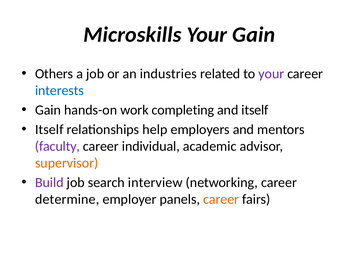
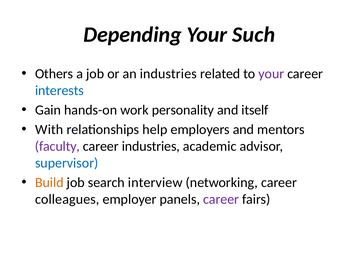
Microskills: Microskills -> Depending (133, 35)
Your Gain: Gain -> Such (254, 35)
completing: completing -> personality (183, 110)
Itself: Itself -> With (49, 130)
career individual: individual -> industries (151, 146)
supervisor colour: orange -> blue (67, 163)
Build colour: purple -> orange (49, 183)
determine: determine -> colleagues (67, 199)
career colour: orange -> purple (221, 199)
